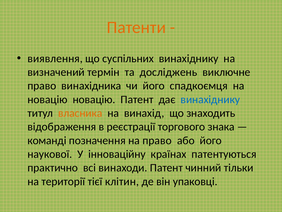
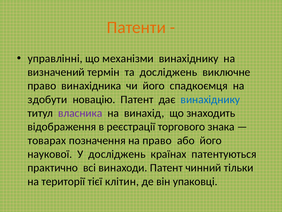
виявлення: виявлення -> управлінні (55, 58)
суспільних: суспільних -> механізми (128, 58)
новацію: новацію -> здобути (47, 99)
власника colour: orange -> purple (80, 113)
команді: команді -> товарах (47, 140)
У інноваційну: інноваційну -> досліджень (117, 154)
